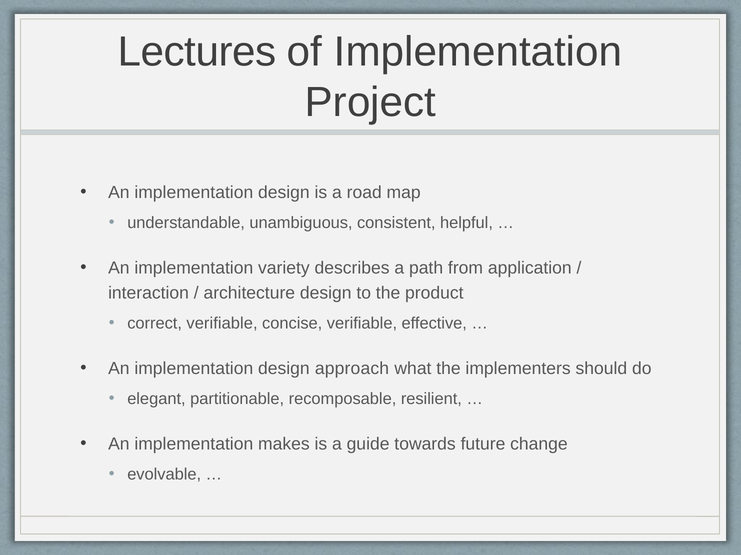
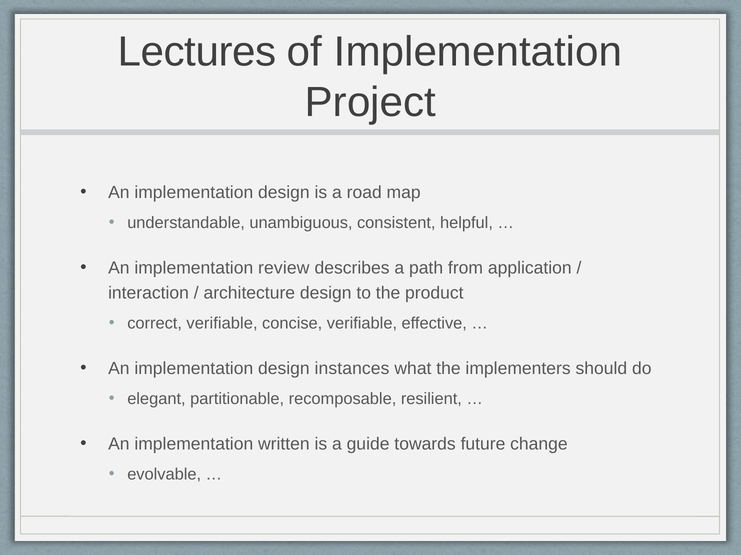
variety: variety -> review (284, 268)
approach: approach -> instances (352, 369)
makes: makes -> written (284, 445)
